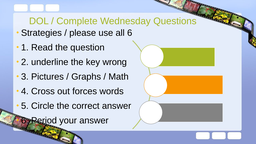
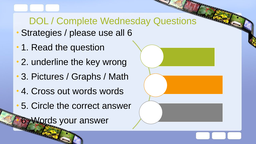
out forces: forces -> words (85, 91)
6 Period: Period -> Words (44, 121)
